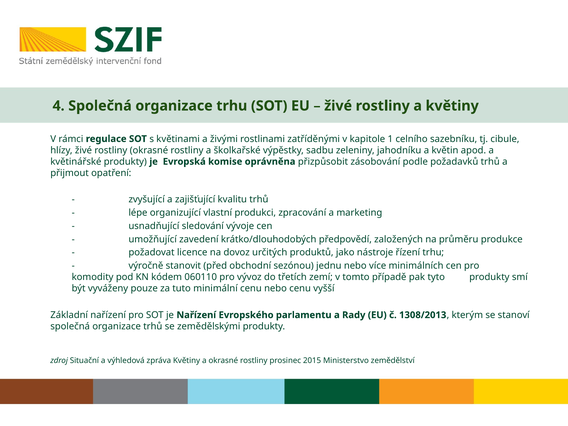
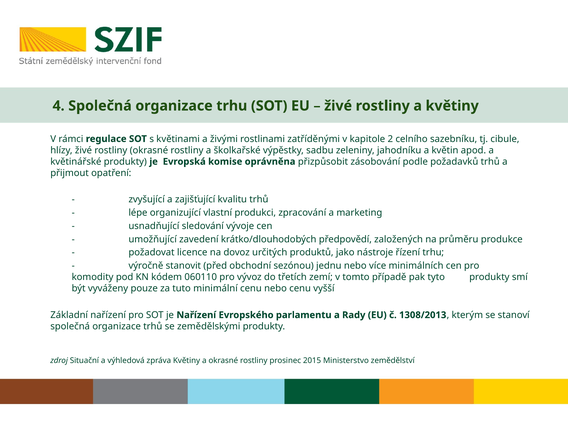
1: 1 -> 2 (390, 139)
